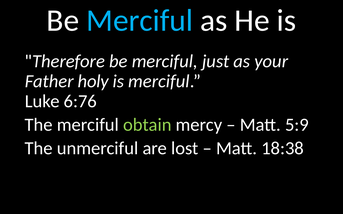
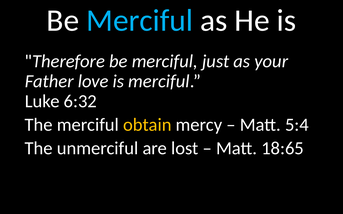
holy: holy -> love (93, 81)
6:76: 6:76 -> 6:32 (80, 101)
obtain colour: light green -> yellow (147, 125)
5:9: 5:9 -> 5:4 (297, 125)
18:38: 18:38 -> 18:65 (283, 148)
